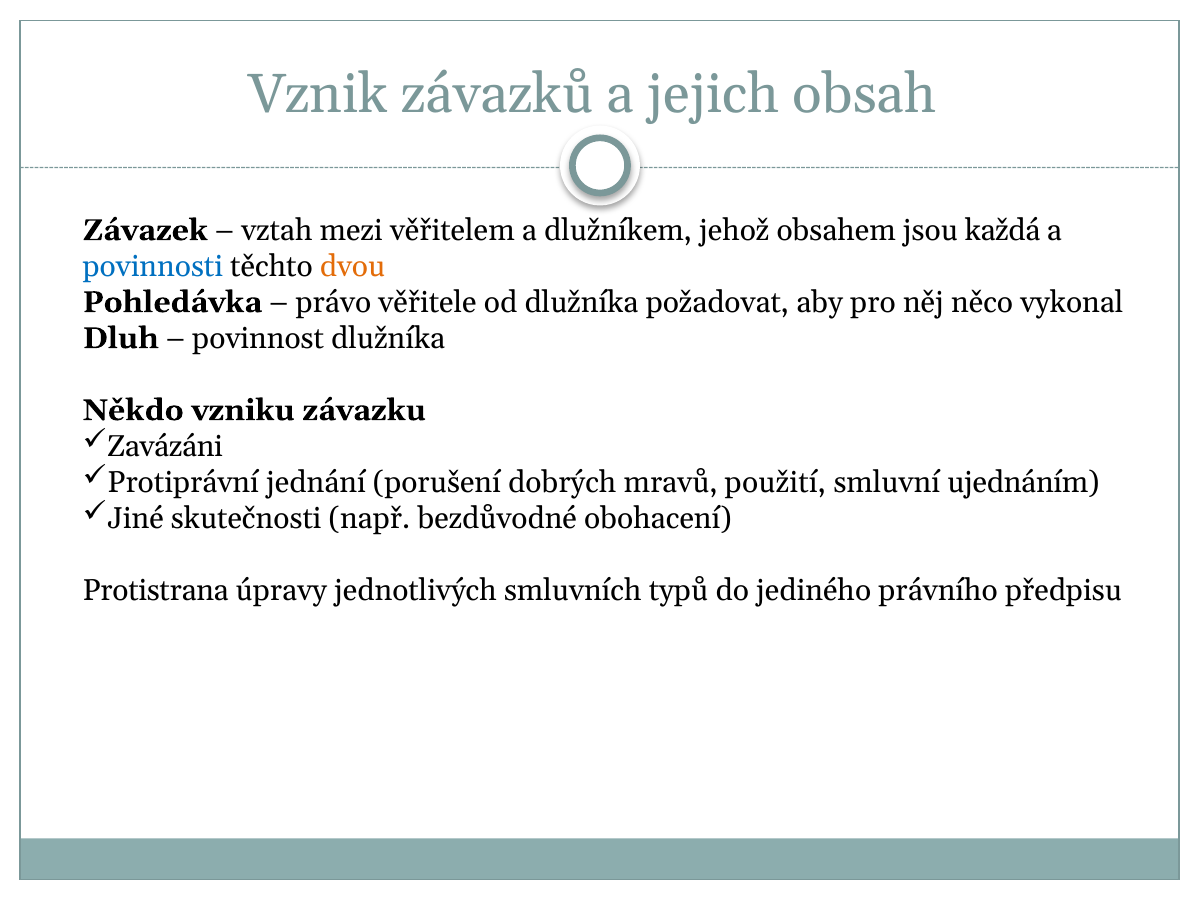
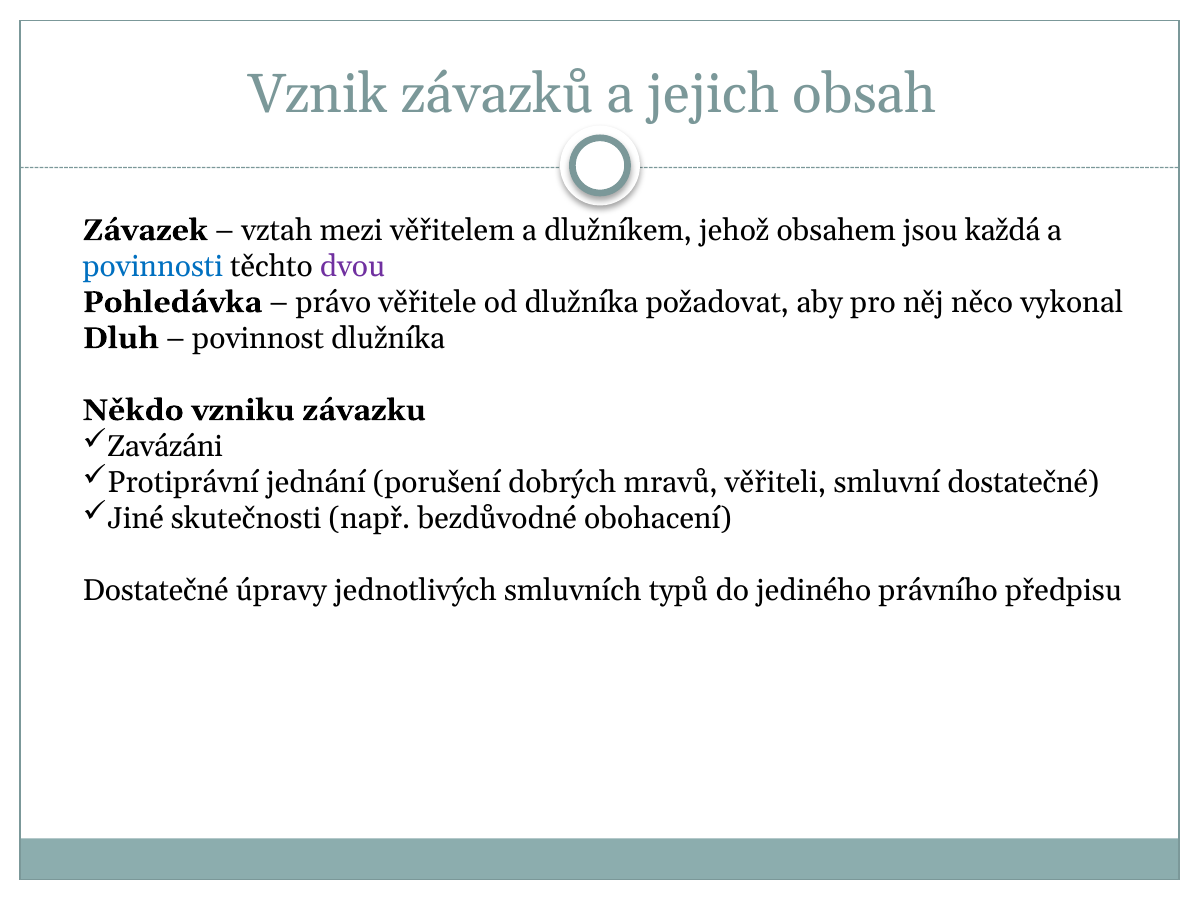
dvou colour: orange -> purple (353, 266)
použití: použití -> věřiteli (775, 482)
smluvní ujednáním: ujednáním -> dostatečné (1023, 482)
Protistrana: Protistrana -> Dostatečné (156, 590)
